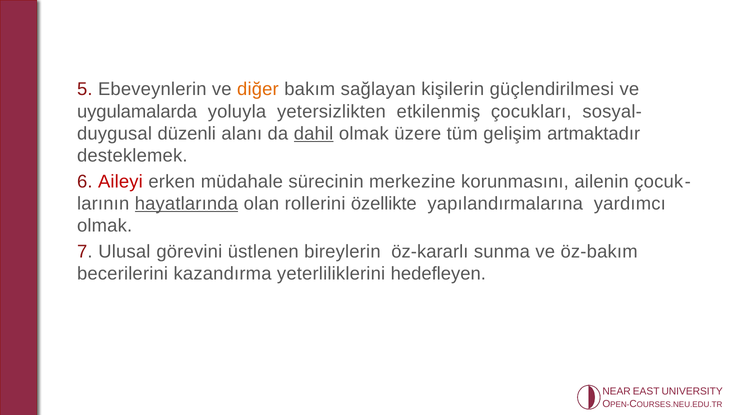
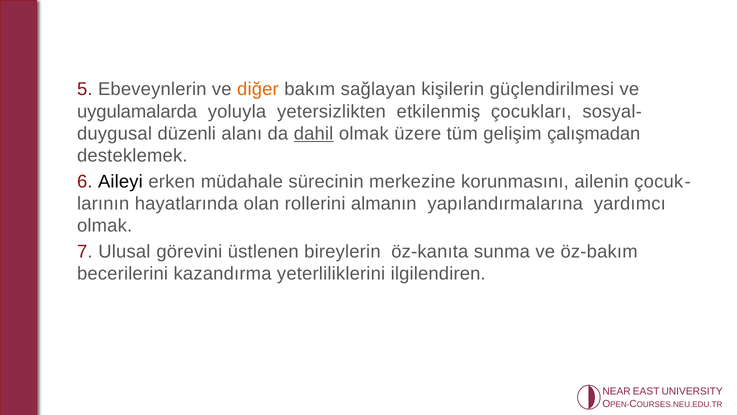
artmaktadır: artmaktadır -> çalışmadan (594, 133)
Aileyi colour: red -> black (120, 181)
hayatlarında underline: present -> none (186, 204)
özellikte: özellikte -> almanın (384, 204)
öz-kararlı: öz-kararlı -> öz-kanıta (430, 251)
hedefleyen: hedefleyen -> ilgilendiren (438, 274)
